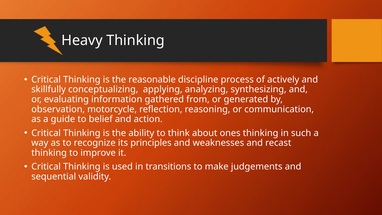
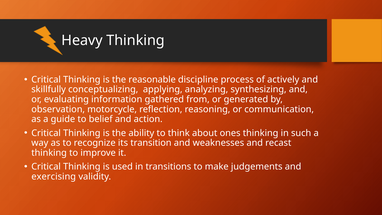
principles: principles -> transition (151, 143)
sequential: sequential -> exercising (54, 176)
